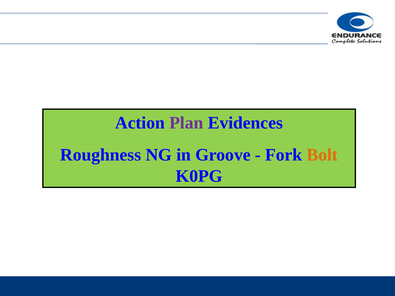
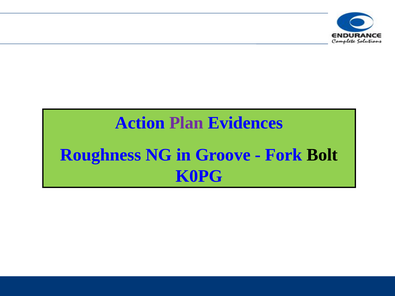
Bolt colour: orange -> black (322, 155)
